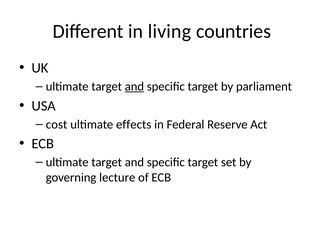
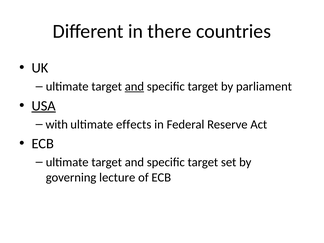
living: living -> there (169, 31)
USA underline: none -> present (44, 106)
cost: cost -> with (57, 124)
